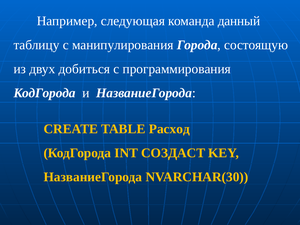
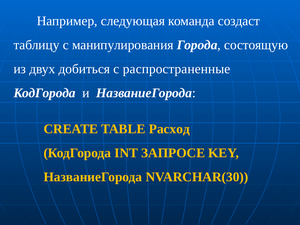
данный: данный -> создаст (239, 21)
программирования: программирования -> распространенные (177, 69)
СОЗДАСТ: СОЗДАСТ -> ЗАПРОСЕ (173, 153)
